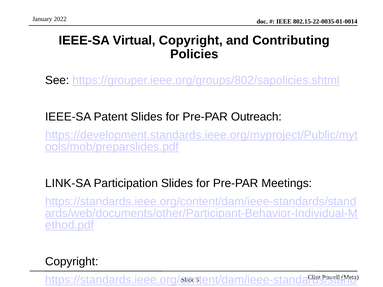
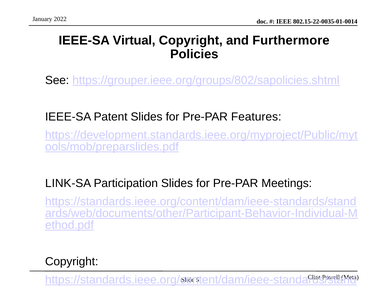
Contributing: Contributing -> Furthermore (291, 40)
Outreach: Outreach -> Features (256, 117)
